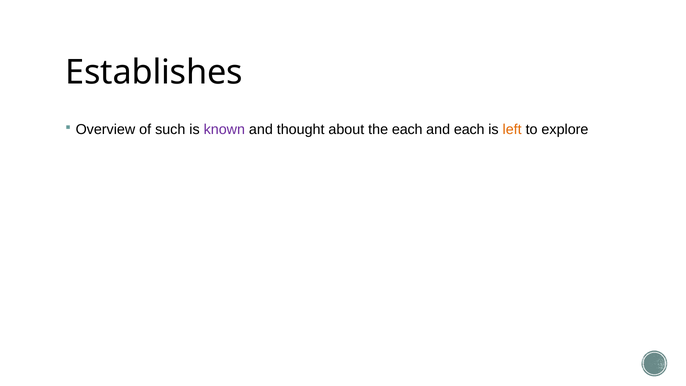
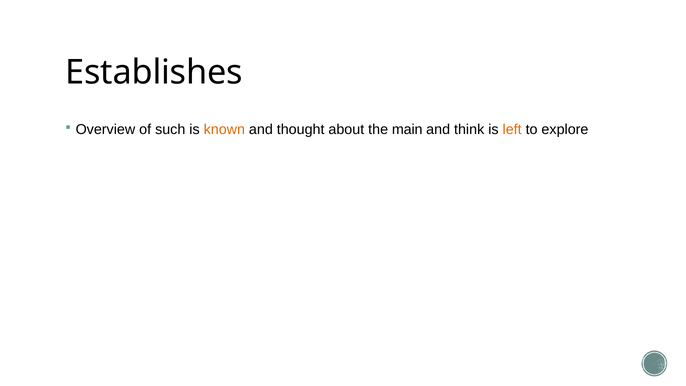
known colour: purple -> orange (224, 130)
the each: each -> main (407, 130)
and each: each -> think (469, 130)
